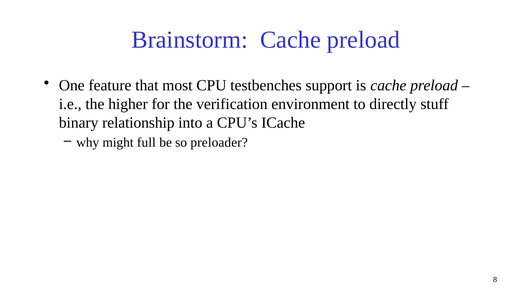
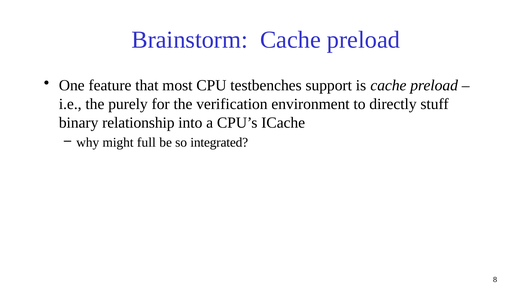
higher: higher -> purely (128, 104)
preloader: preloader -> integrated (219, 143)
